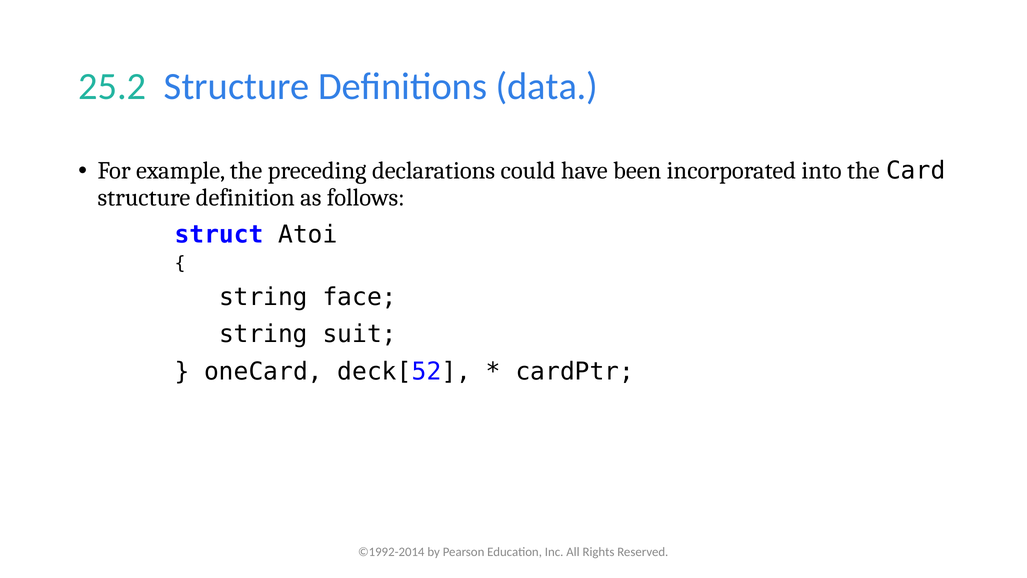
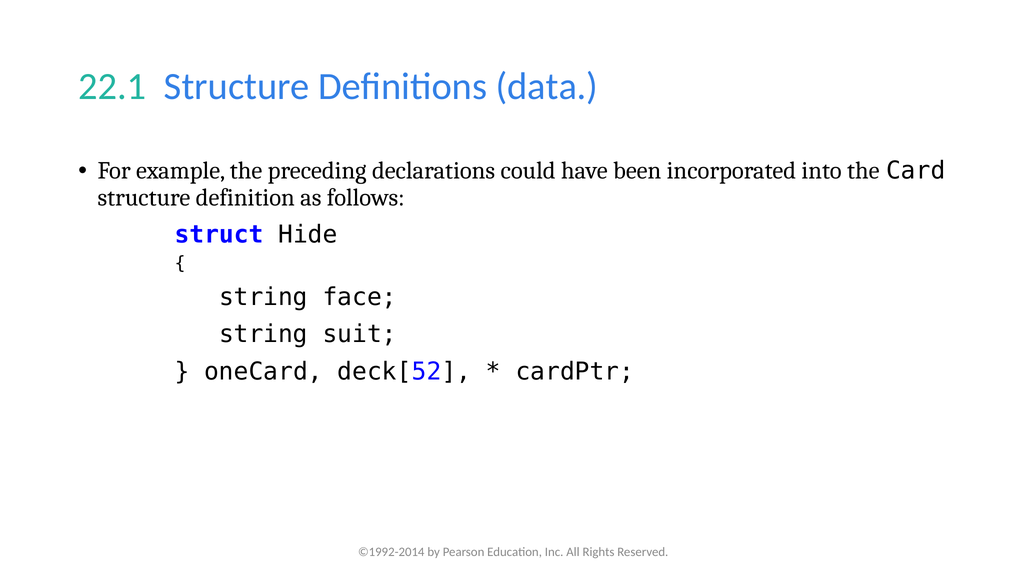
25.2: 25.2 -> 22.1 (112, 86)
Atoi: Atoi -> Hide (308, 235)
